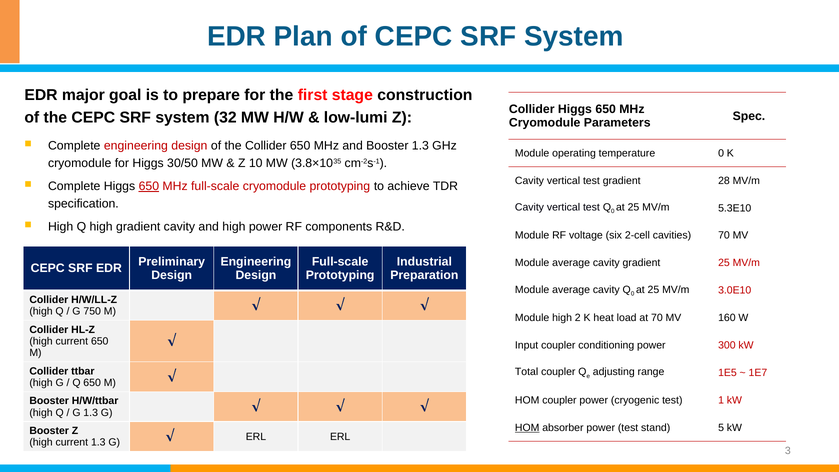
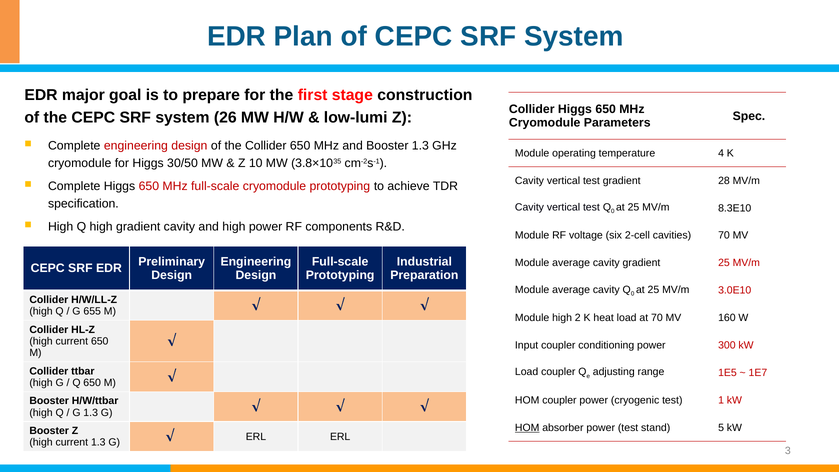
32: 32 -> 26 (225, 117)
temperature 0: 0 -> 4 (721, 153)
650 underline: present -> none (149, 186)
5.3E10: 5.3E10 -> 8.3E10 (735, 208)
750: 750 -> 655 (92, 311)
Total: Total -> Load (527, 372)
